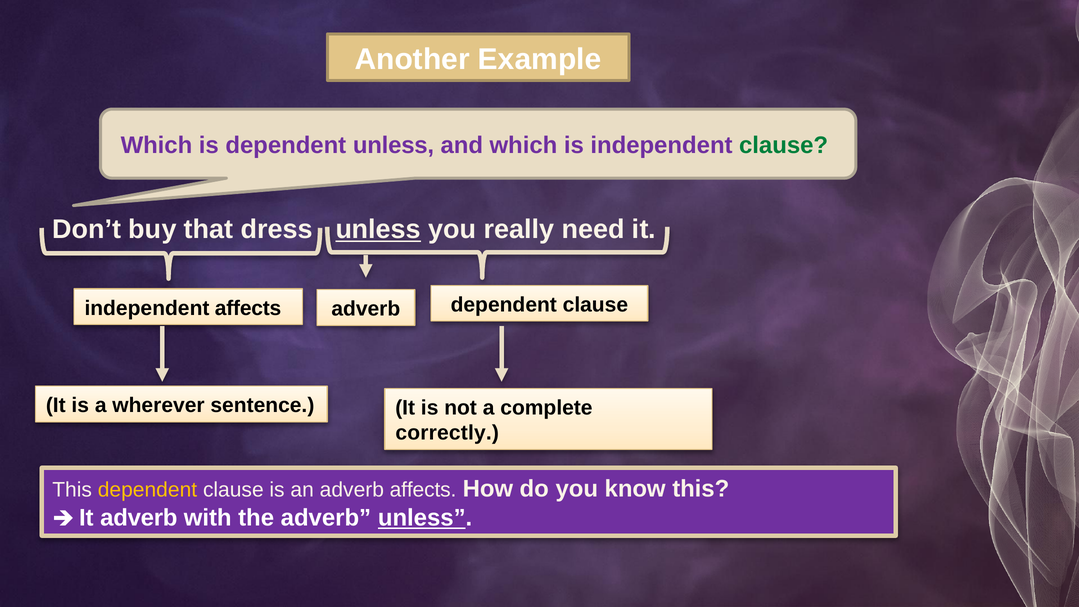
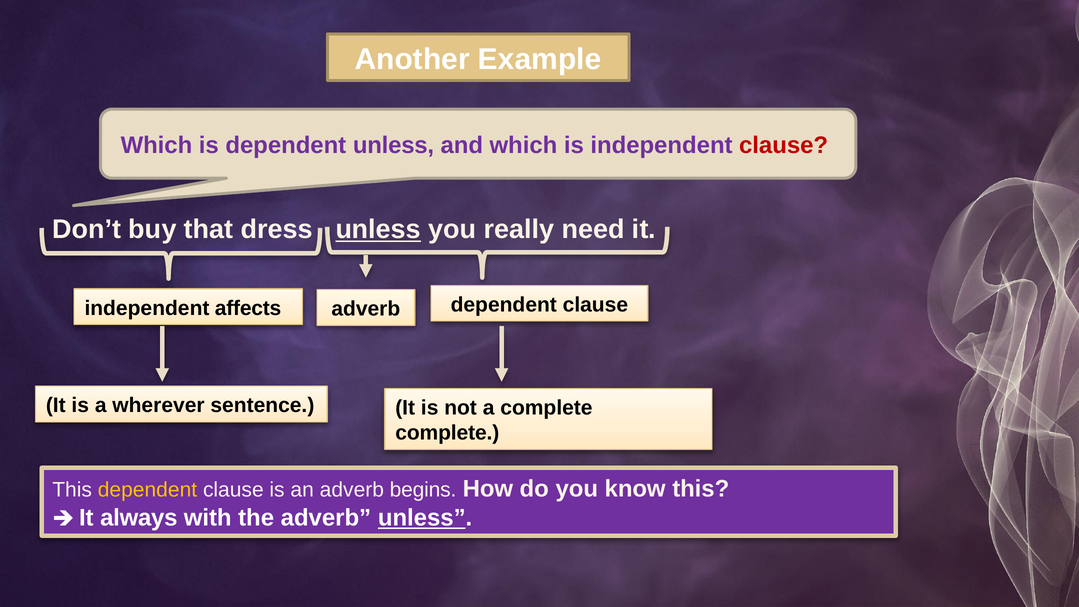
clause colour: green -> red (784, 145)
correctly: correctly -> complete (447, 433)
adverb affects: affects -> begins (423, 490)
It adverb: adverb -> always (139, 518)
